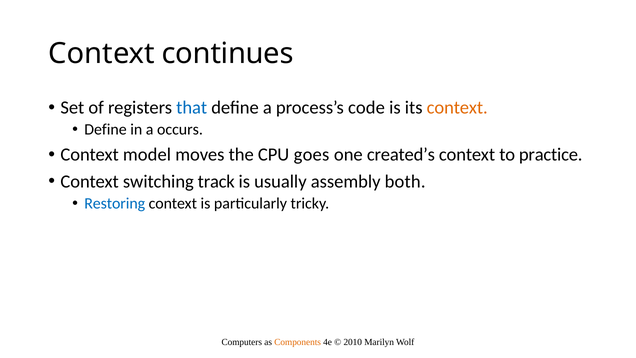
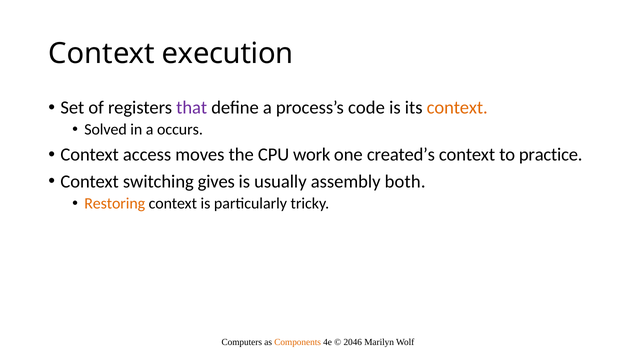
continues: continues -> execution (228, 53)
that colour: blue -> purple (192, 108)
Define: Define -> Solved (106, 129)
model: model -> access (147, 155)
goes: goes -> work (312, 155)
track: track -> gives (216, 181)
Restoring colour: blue -> orange (115, 203)
2010: 2010 -> 2046 (353, 342)
